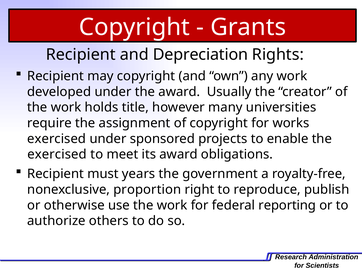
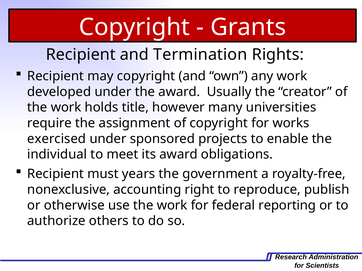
Depreciation: Depreciation -> Termination (200, 55)
exercised: exercised -> individual (57, 155)
proportion: proportion -> accounting (147, 190)
